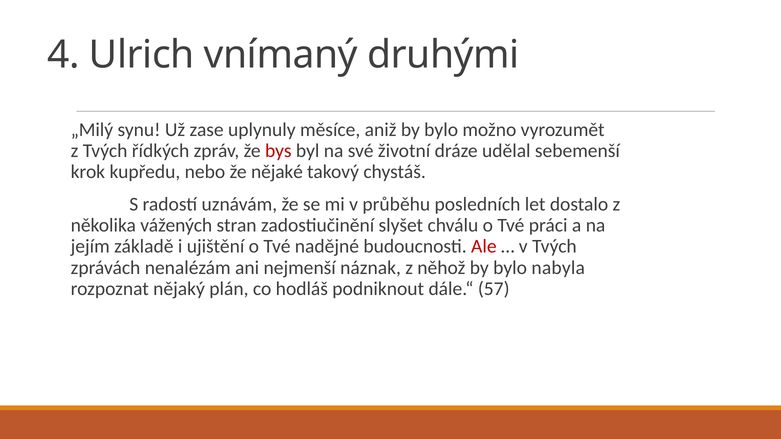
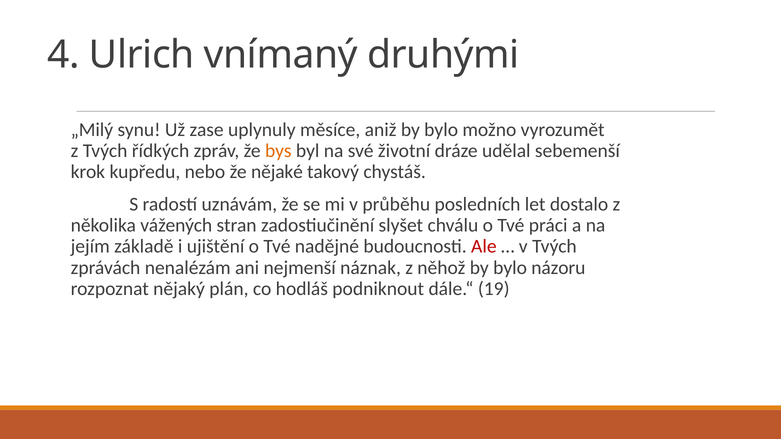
bys colour: red -> orange (278, 151)
nabyla: nabyla -> názoru (558, 268)
57: 57 -> 19 (494, 289)
